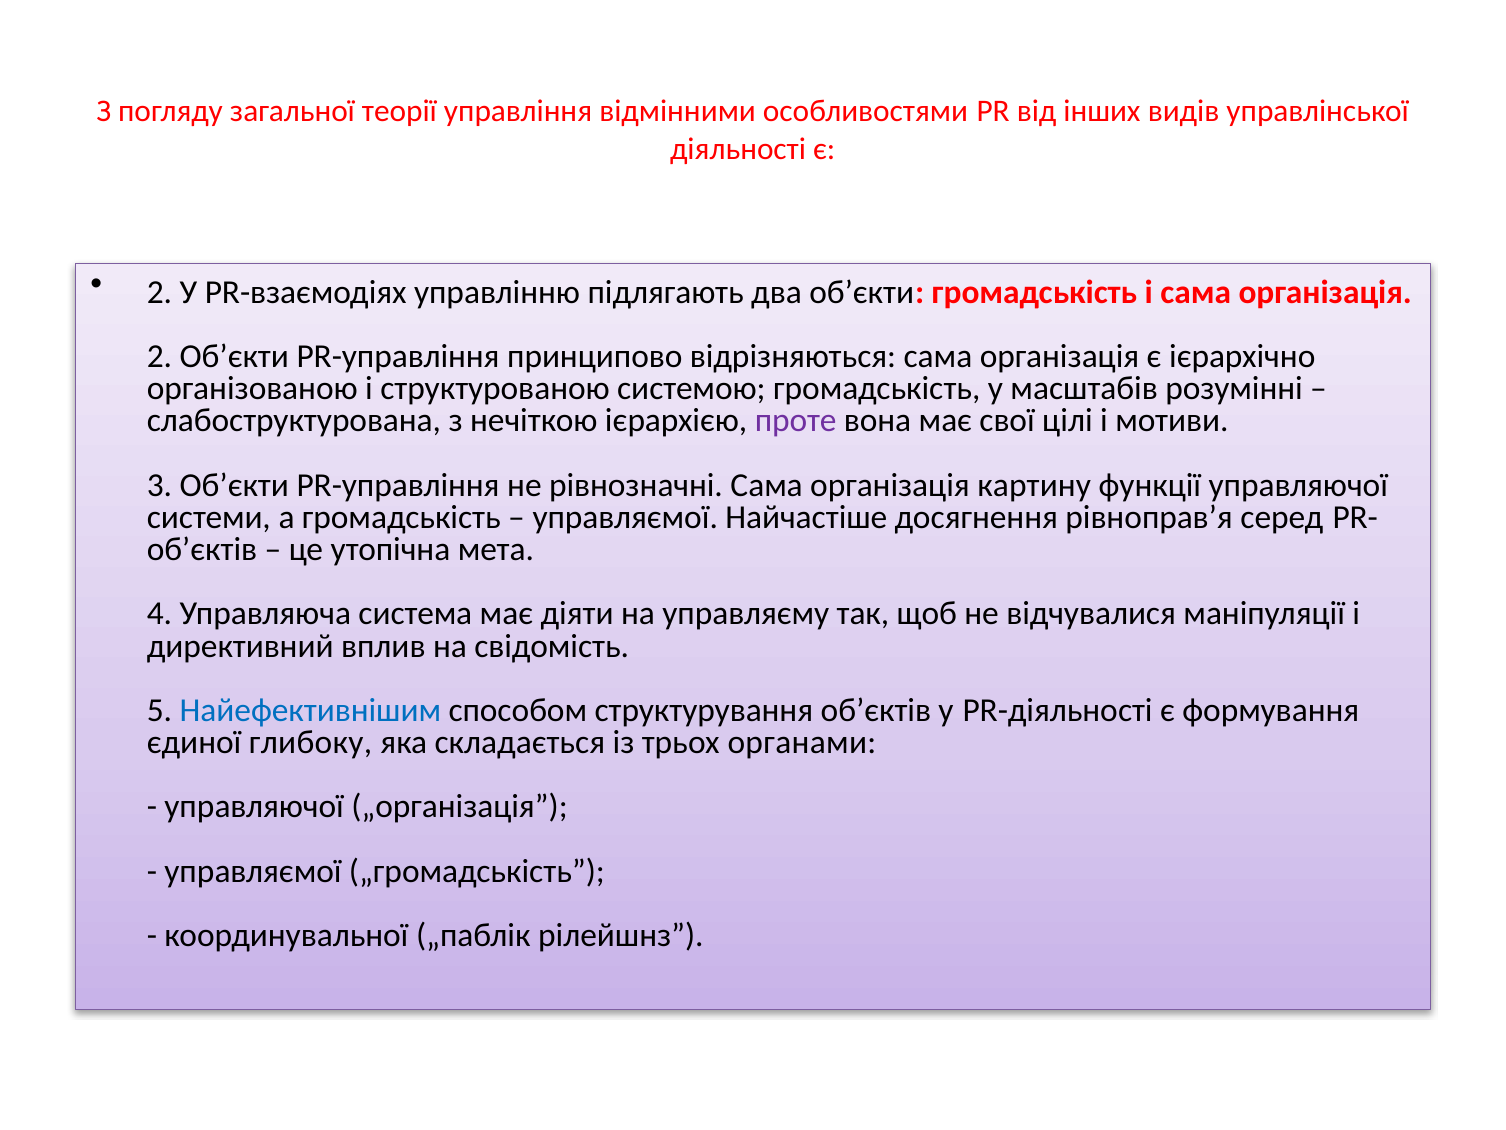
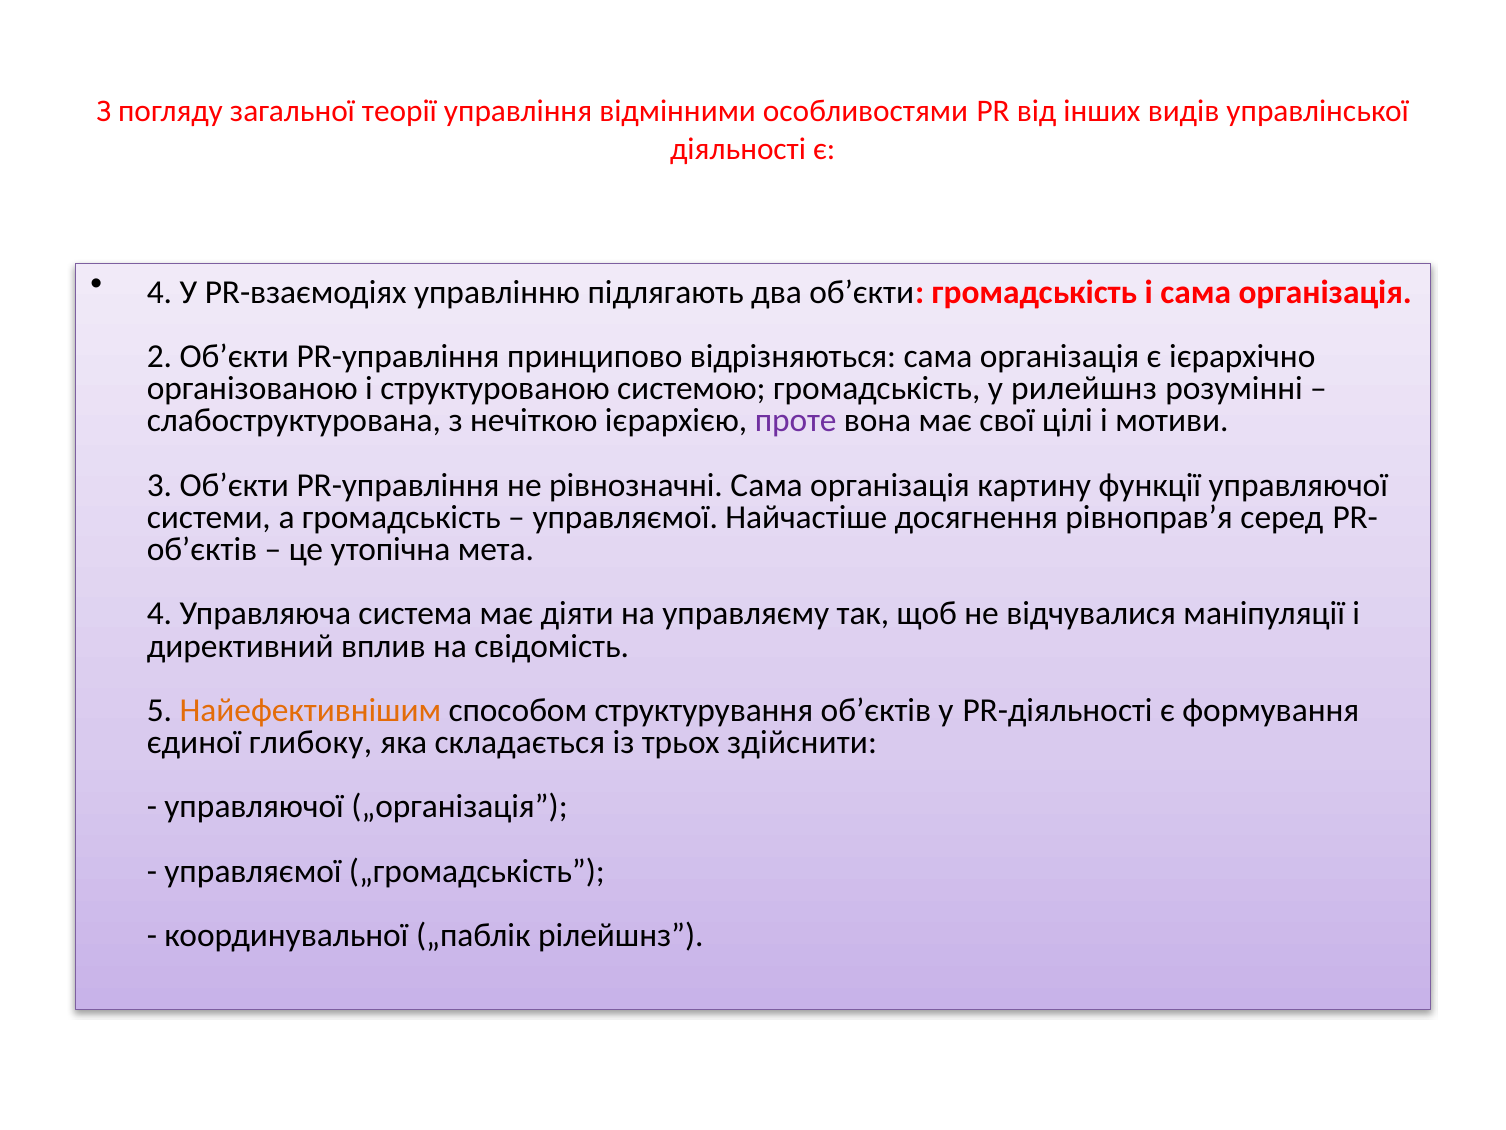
2: 2 -> 4 (160, 292)
масштабів: масштабів -> рилейшнз (1084, 389)
Найефективнішим colour: blue -> orange (310, 710)
органами: органами -> здійснити (802, 742)
